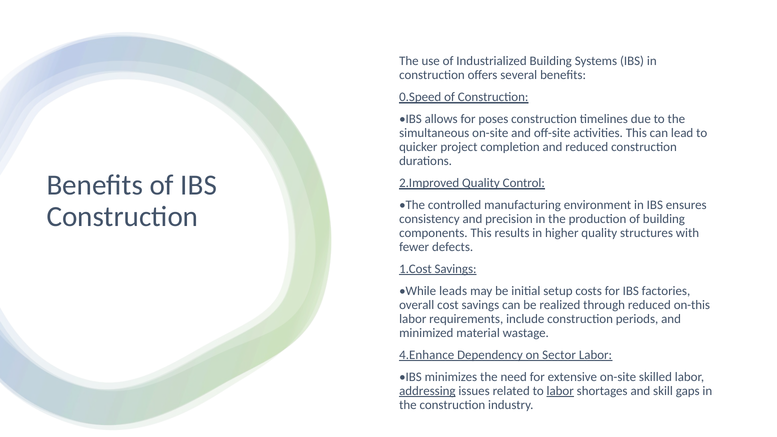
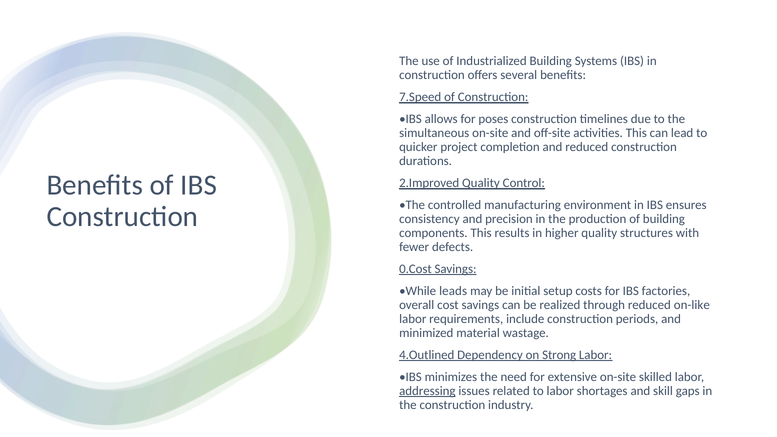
0.Speed: 0.Speed -> 7.Speed (420, 97)
1.Cost: 1.Cost -> 0.Cost (415, 269)
on-this: on-this -> on-like (692, 305)
4.Enhance: 4.Enhance -> 4.Outlined (427, 355)
Sector: Sector -> Strong (559, 355)
labor underline: present -> none (560, 391)
